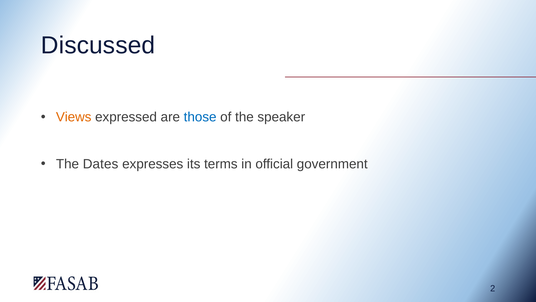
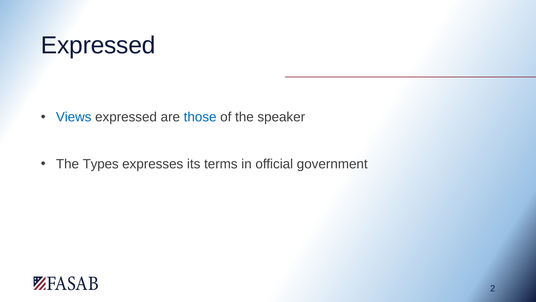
Discussed: Discussed -> Expressed (98, 45)
Views colour: orange -> blue (74, 117)
Dates: Dates -> Types (101, 164)
